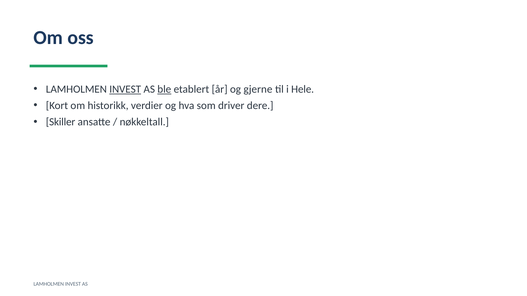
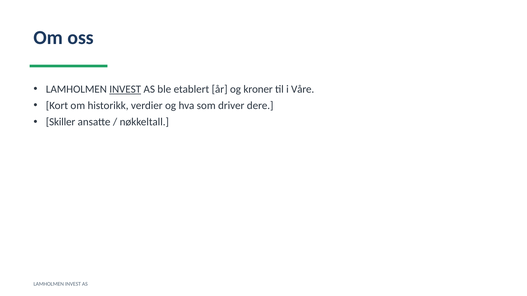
ble underline: present -> none (164, 89)
gjerne: gjerne -> kroner (258, 89)
Hele: Hele -> Våre (303, 89)
